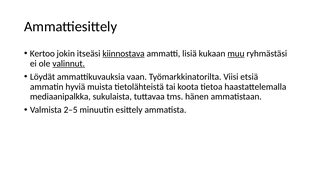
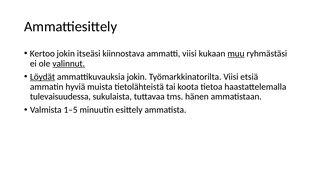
kiinnostava underline: present -> none (124, 53)
ammatti lisiä: lisiä -> viisi (189, 53)
Löydät underline: none -> present (43, 77)
ammattikuvauksia vaan: vaan -> jokin (137, 77)
mediaanipalkka: mediaanipalkka -> tulevaisuudessa (60, 97)
2–5: 2–5 -> 1–5 (71, 110)
